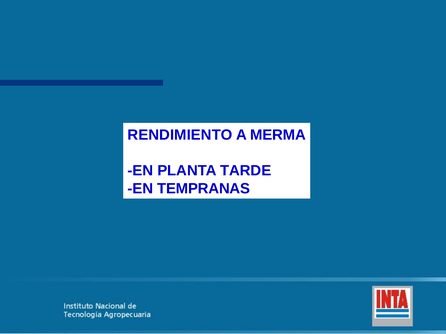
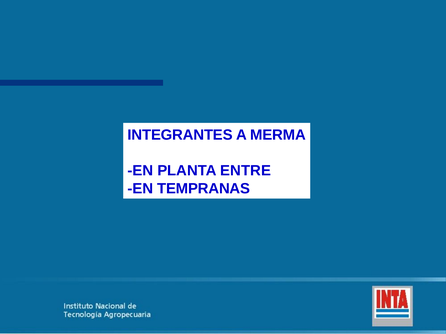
RENDIMIENTO: RENDIMIENTO -> INTEGRANTES (180, 135)
TARDE: TARDE -> ENTRE (246, 171)
